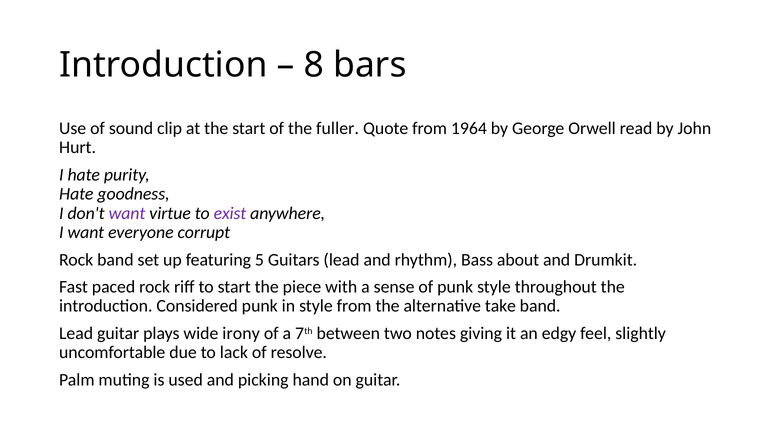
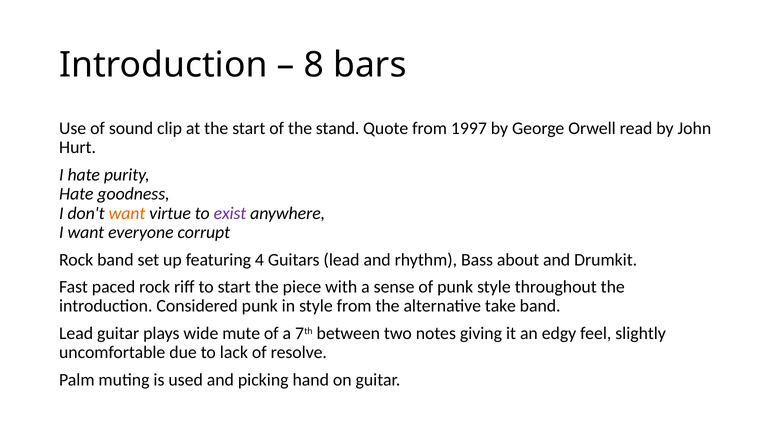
fuller: fuller -> stand (338, 128)
1964: 1964 -> 1997 (469, 128)
want colour: purple -> orange (127, 213)
5: 5 -> 4 (259, 260)
irony: irony -> mute (241, 333)
